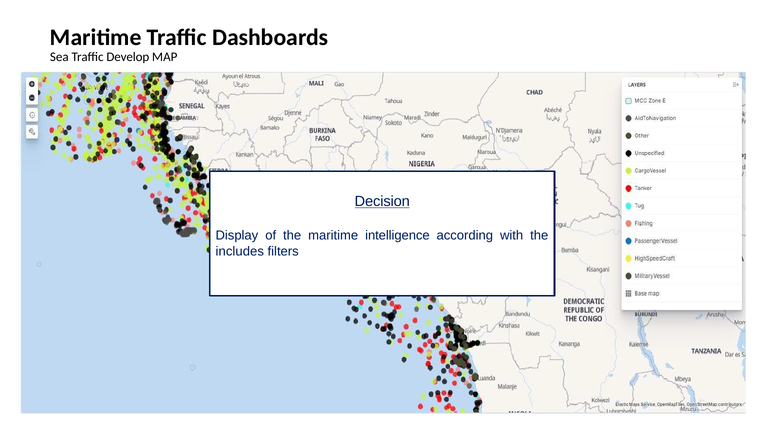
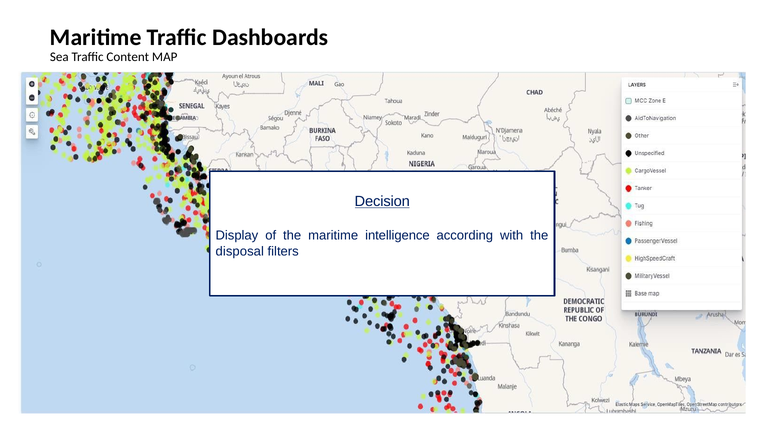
Develop: Develop -> Content (128, 57)
includes: includes -> disposal (240, 251)
